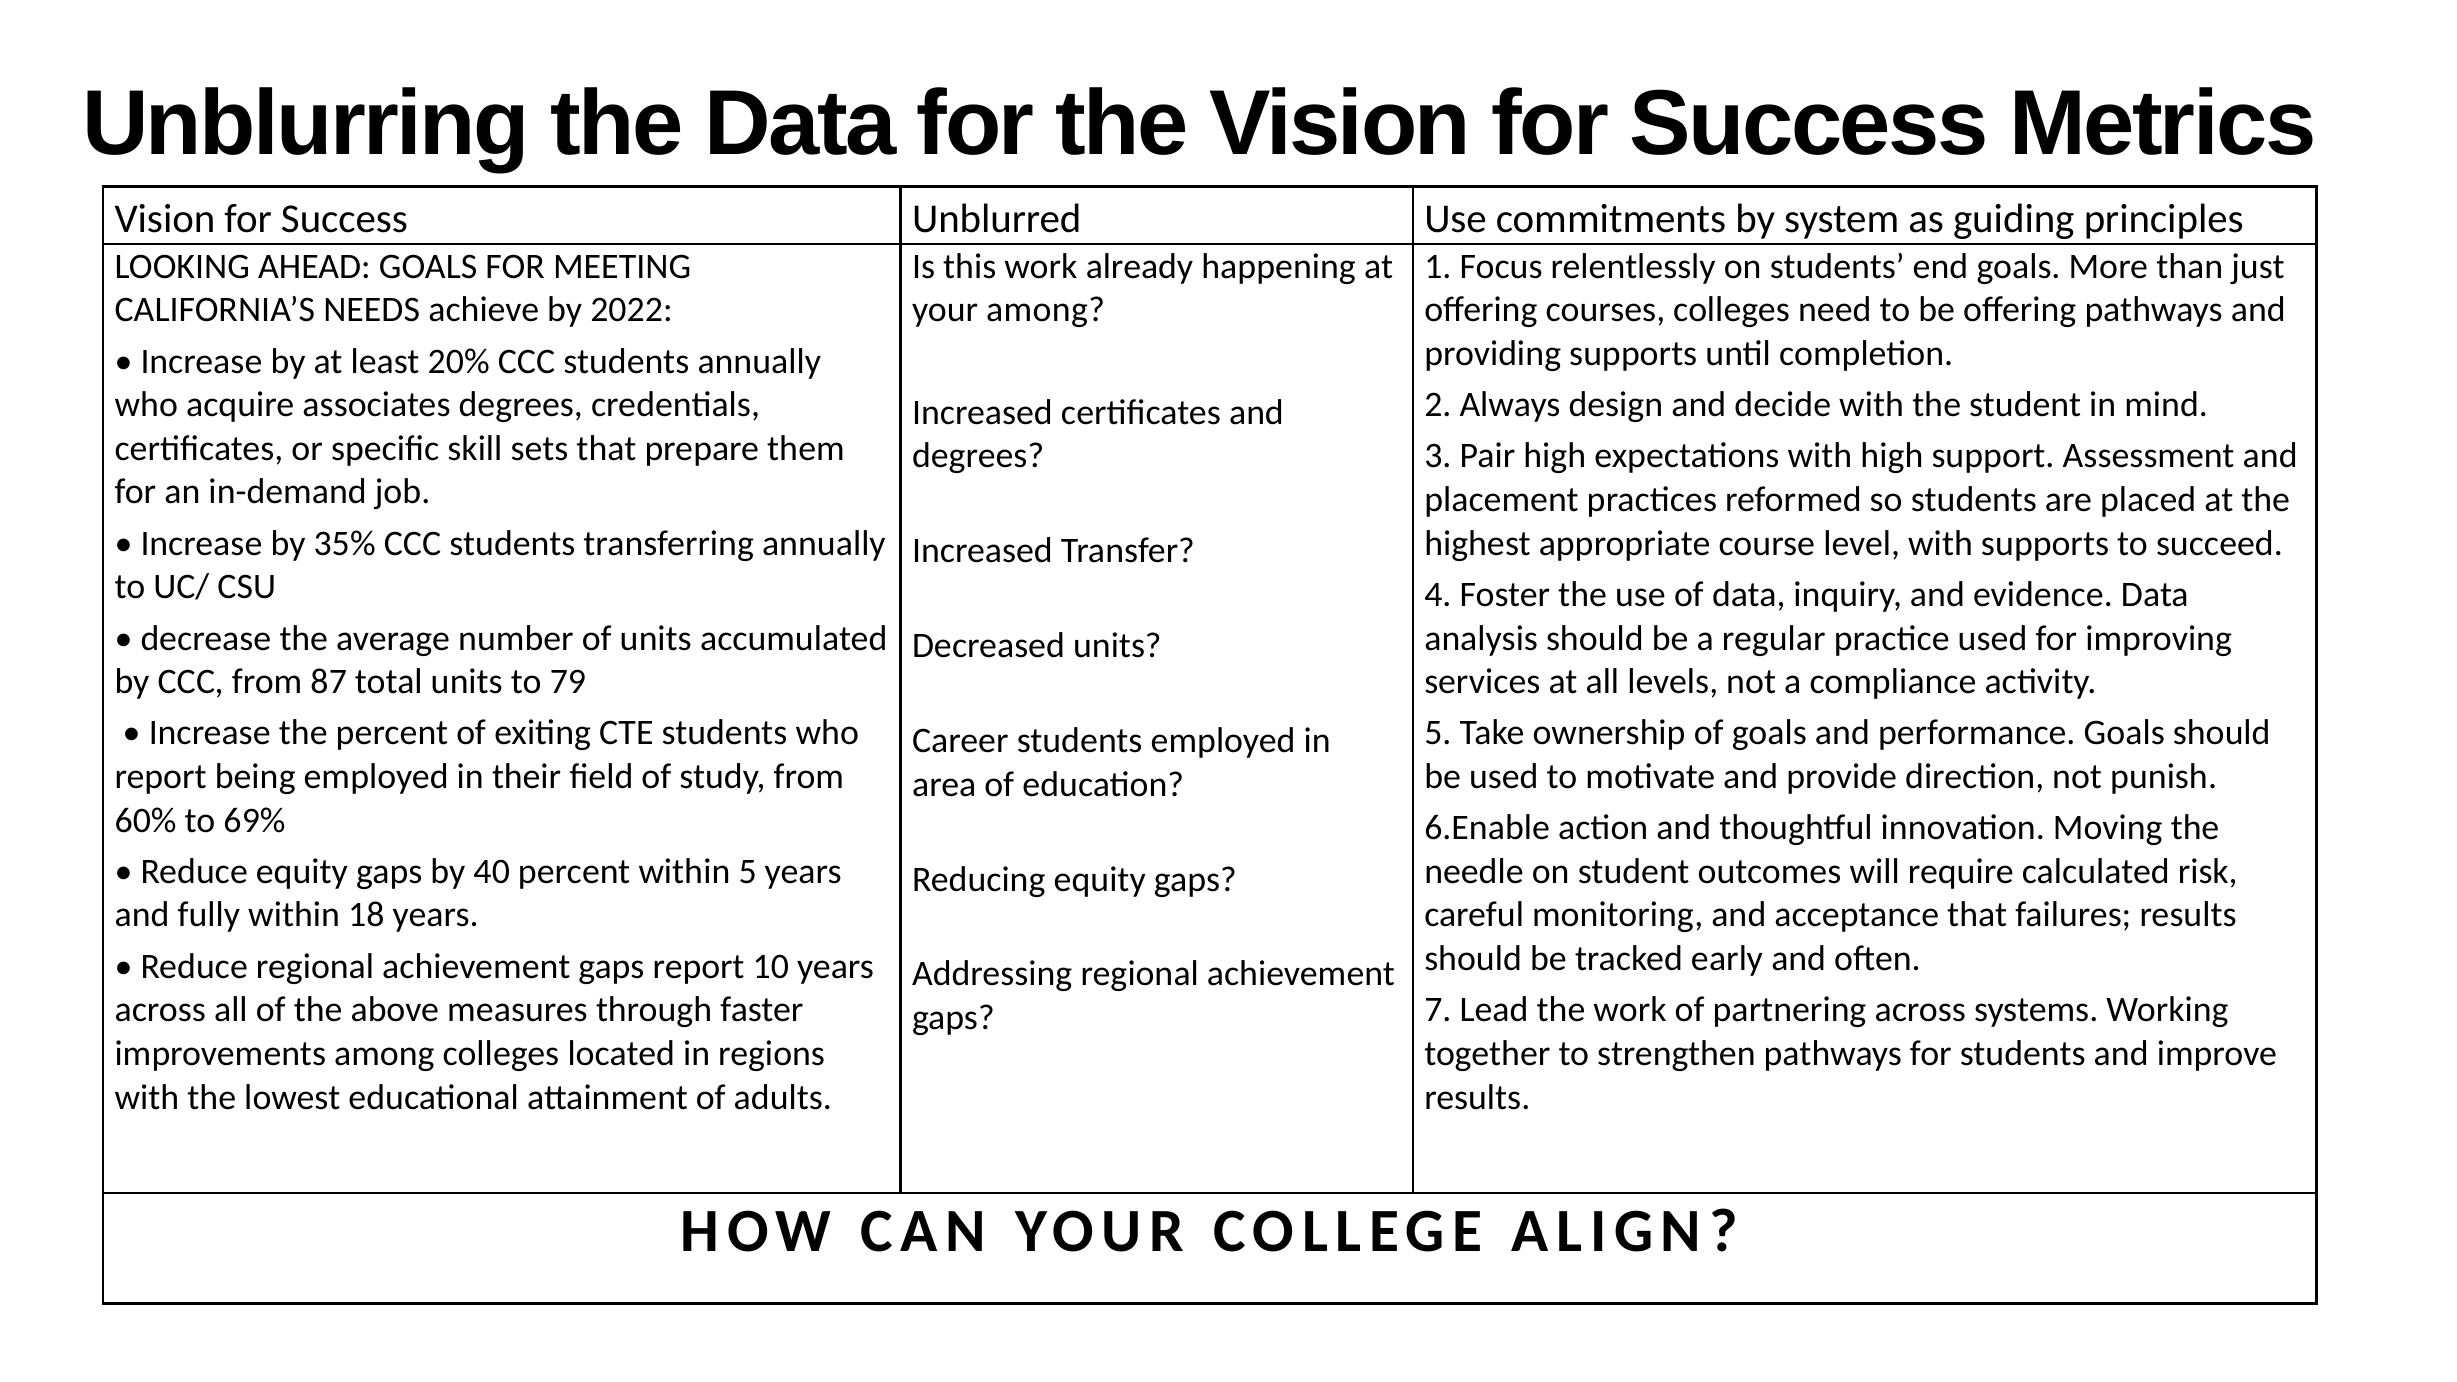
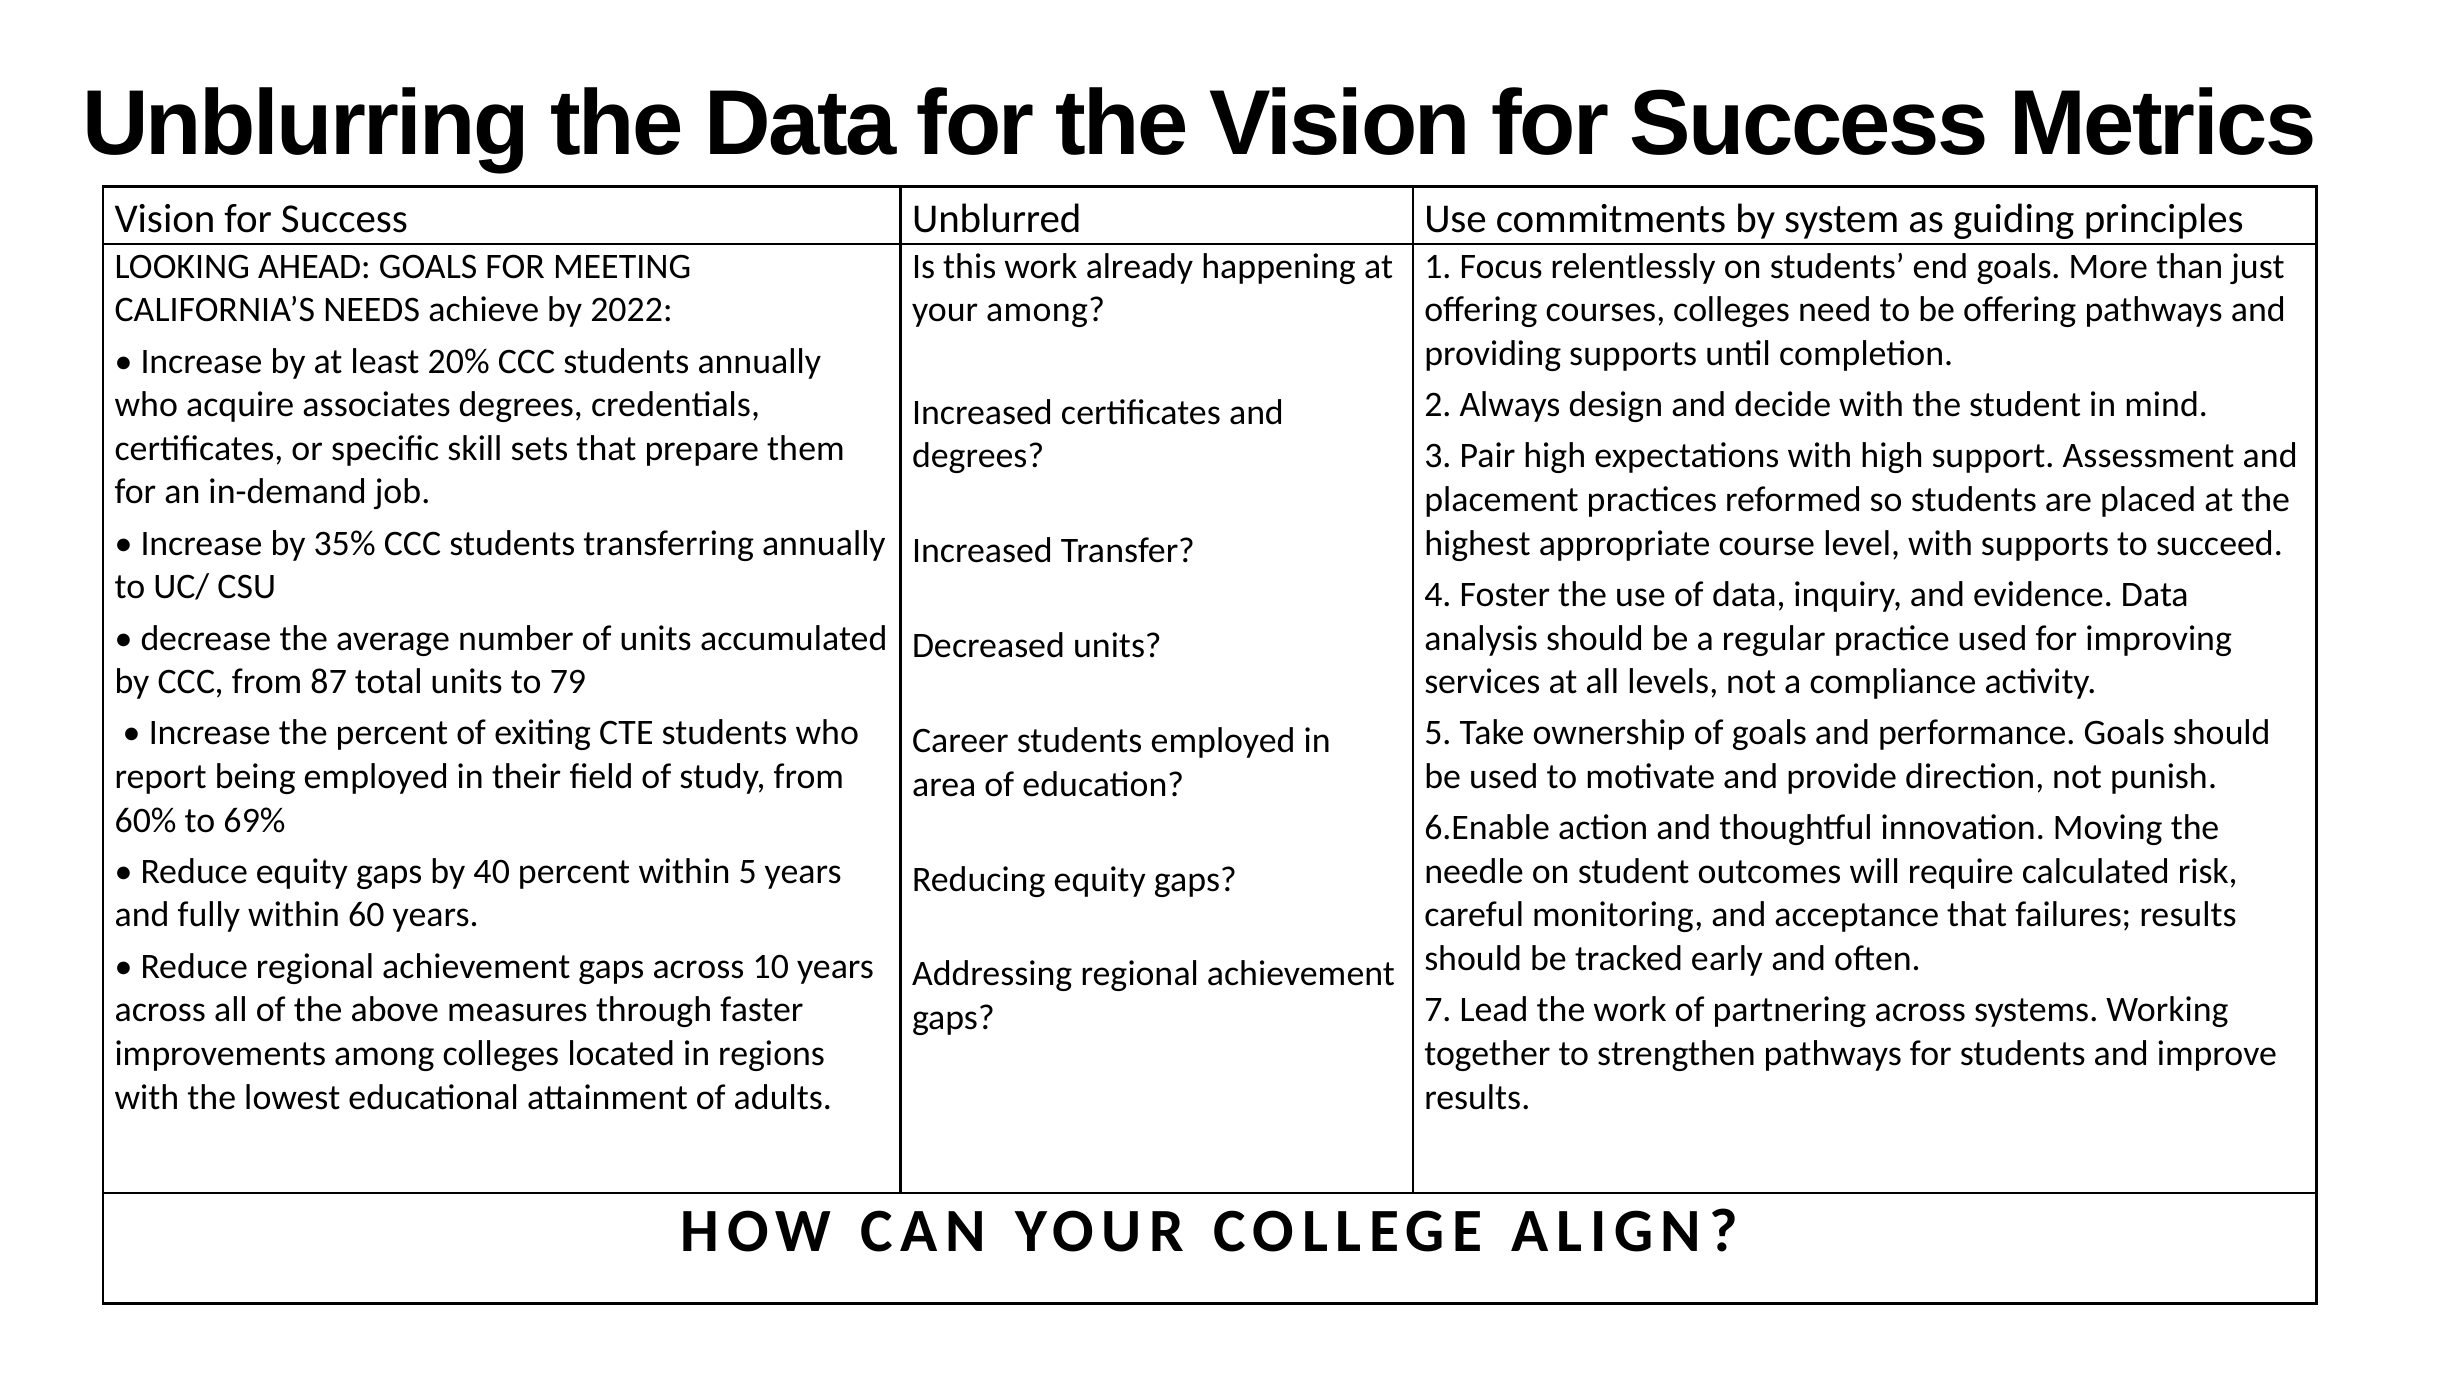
18: 18 -> 60 (366, 915)
gaps report: report -> across (698, 966)
